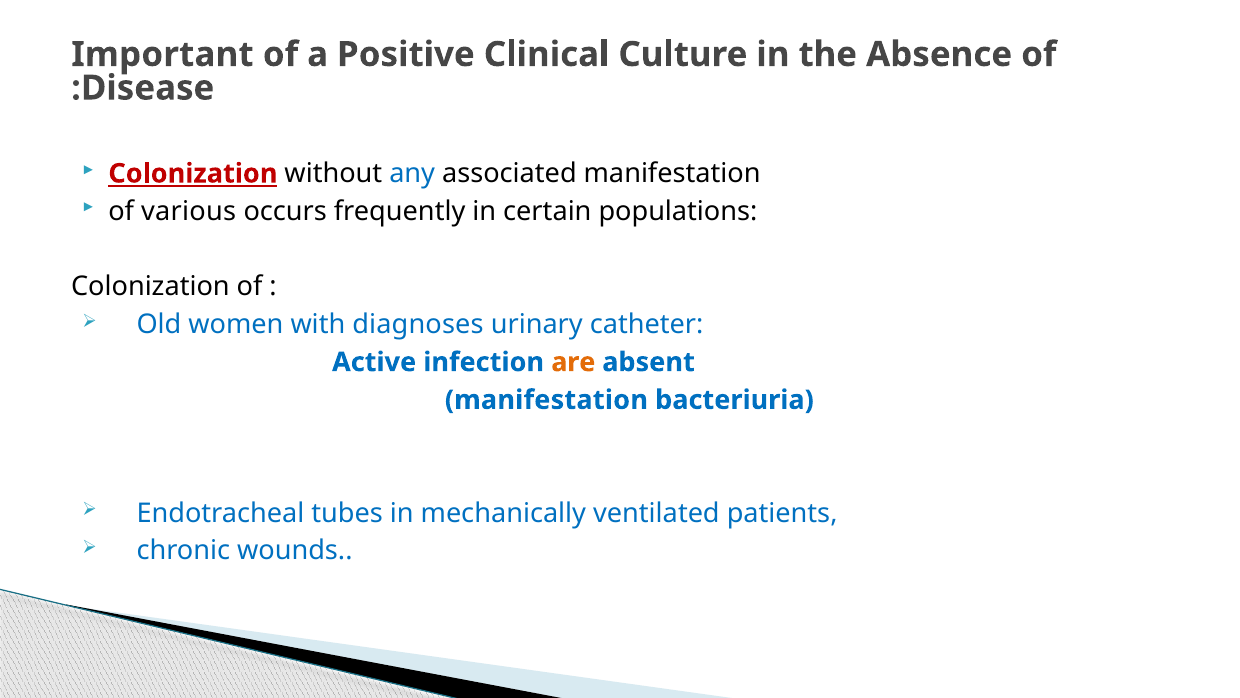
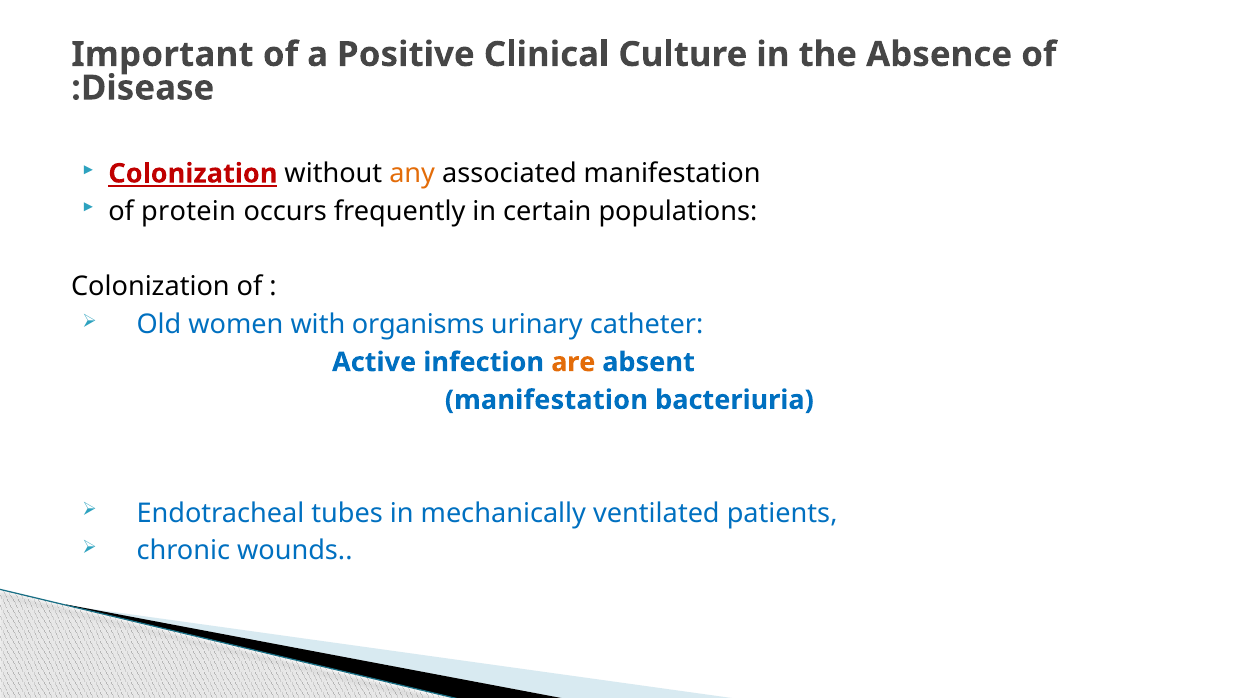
any colour: blue -> orange (412, 173)
various: various -> protein (189, 211)
diagnoses: diagnoses -> organisms (418, 324)
